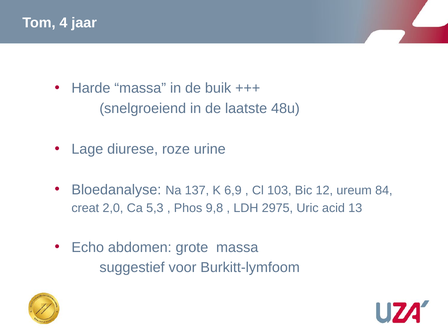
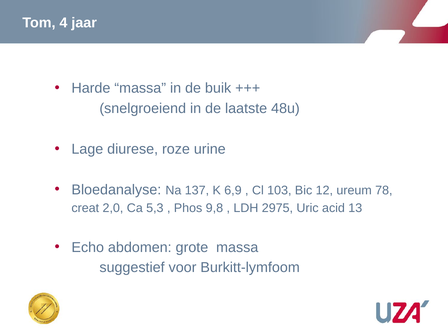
84: 84 -> 78 (384, 190)
